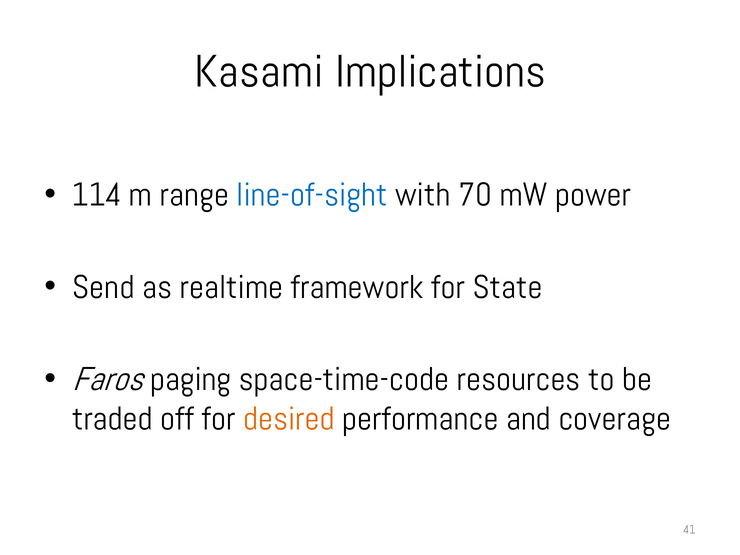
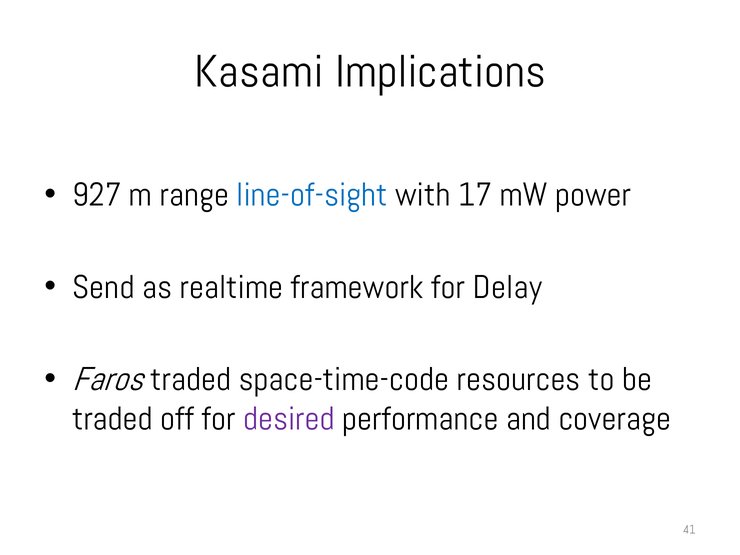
114: 114 -> 927 (97, 195)
70: 70 -> 17 (475, 195)
State: State -> Delay (508, 287)
Faros paging: paging -> traded (191, 379)
desired colour: orange -> purple (289, 419)
